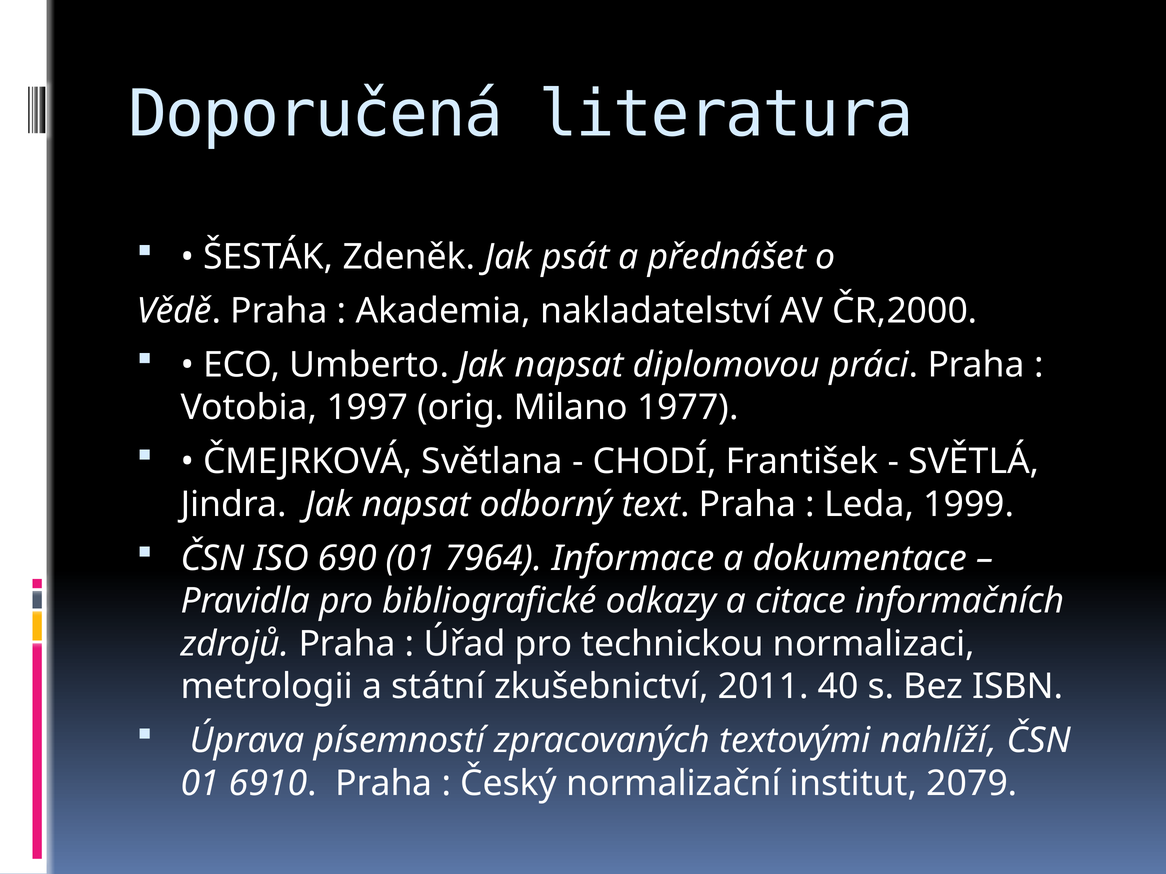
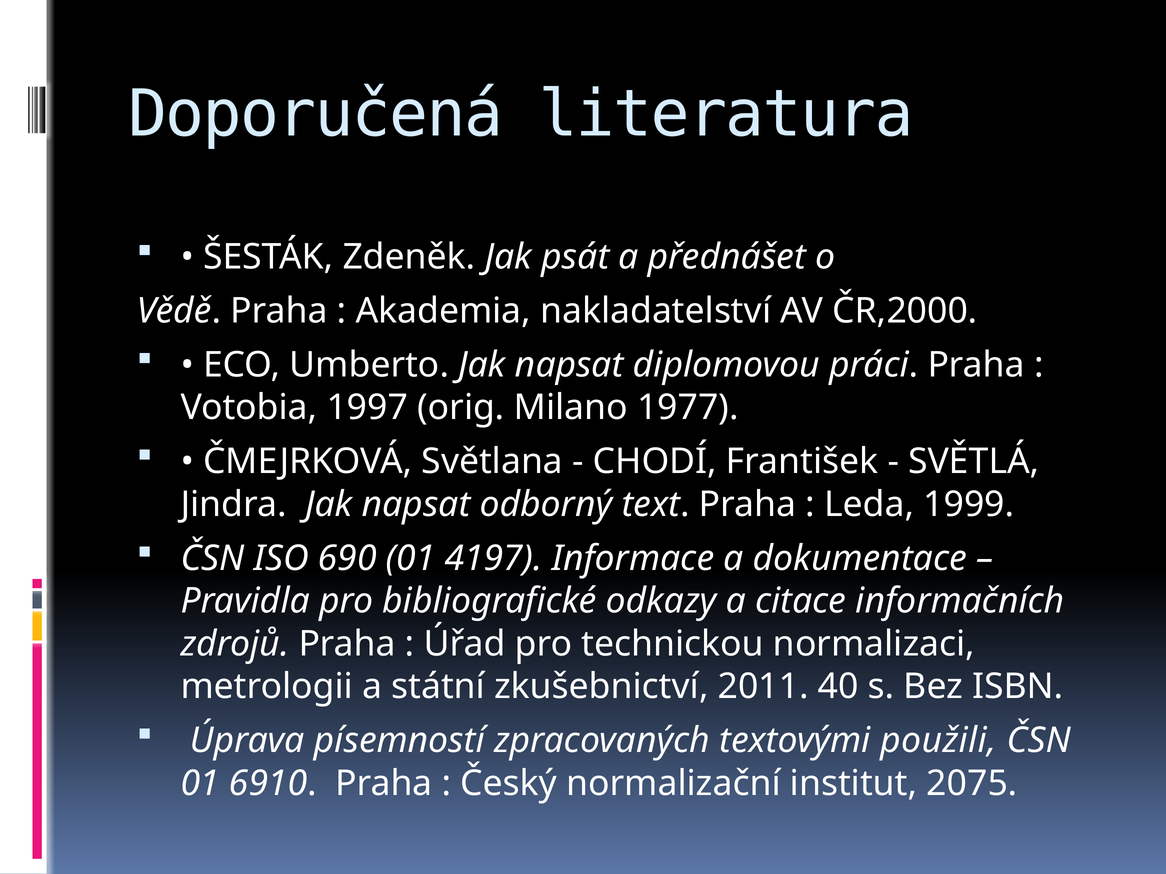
7964: 7964 -> 4197 (493, 559)
nahlíží: nahlíží -> použili (938, 741)
2079: 2079 -> 2075 (972, 784)
